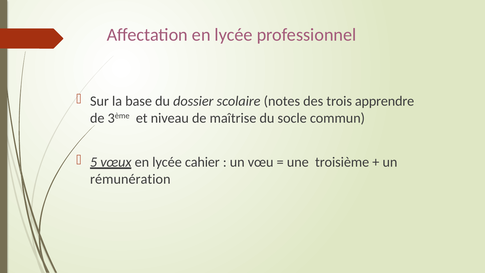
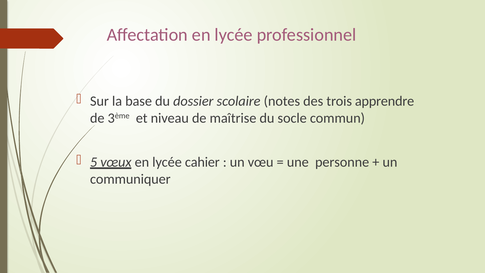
troisième: troisième -> personne (342, 162)
rémunération: rémunération -> communiquer (130, 179)
